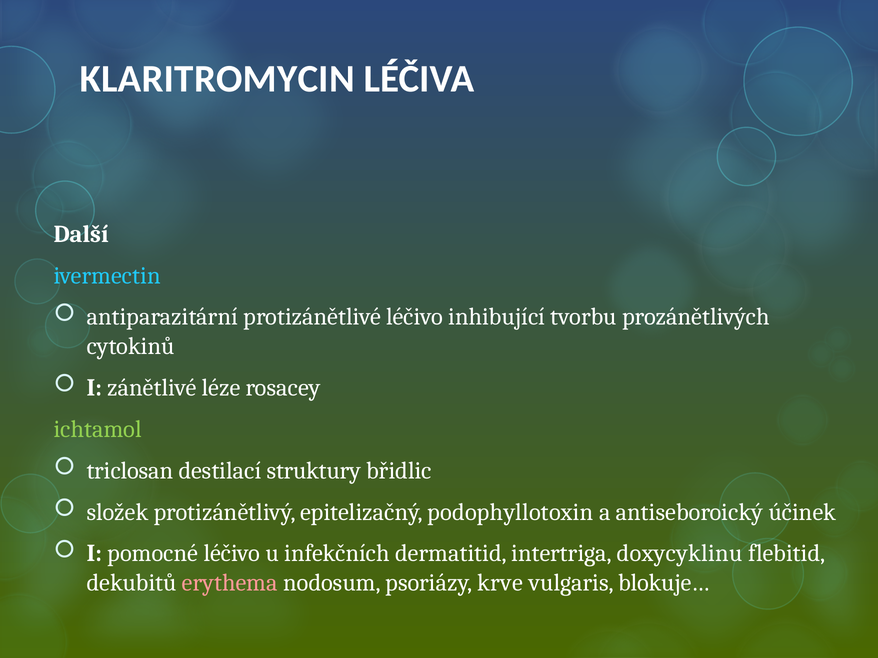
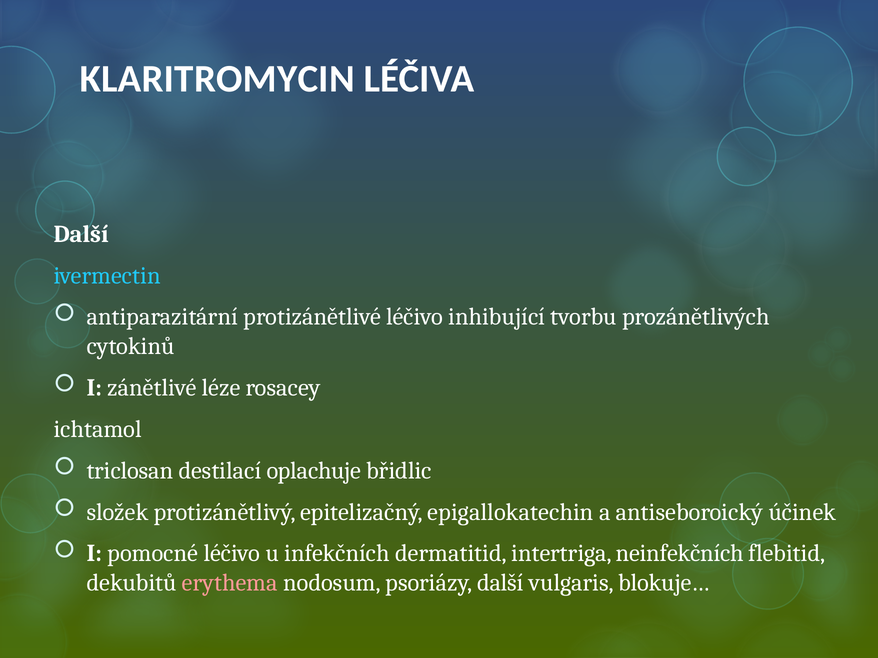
ichtamol colour: light green -> white (98, 429)
struktury: struktury -> oplachuje (314, 471)
podophyllotoxin: podophyllotoxin -> epigallokatechin (511, 512)
doxycyklinu: doxycyklinu -> neinfekčních (680, 554)
psoriázy krve: krve -> další (500, 583)
